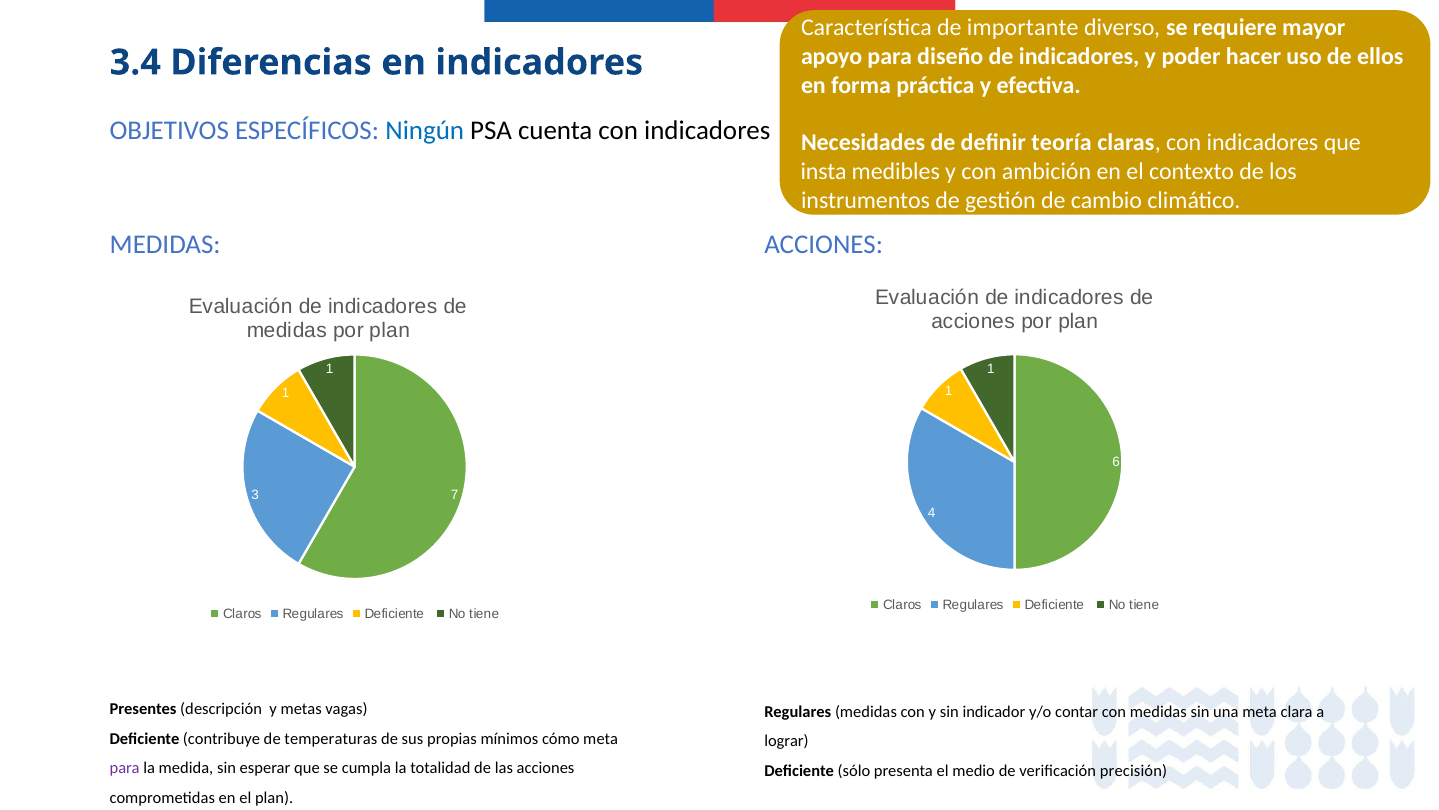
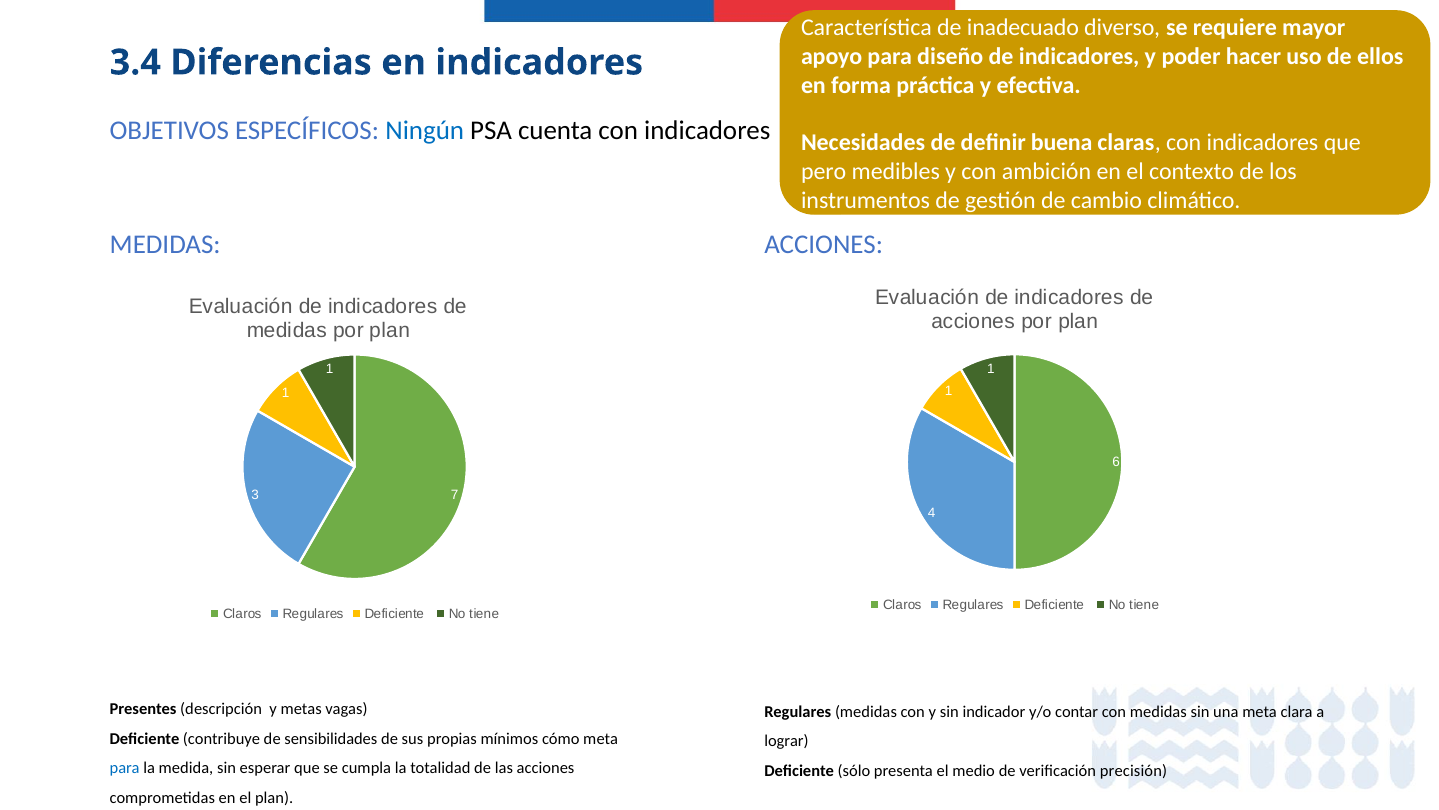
importante: importante -> inadecuado (1023, 28)
teoría: teoría -> buena (1062, 143)
insta: insta -> pero (824, 172)
temperaturas: temperaturas -> sensibilidades (331, 738)
para colour: purple -> blue (125, 768)
